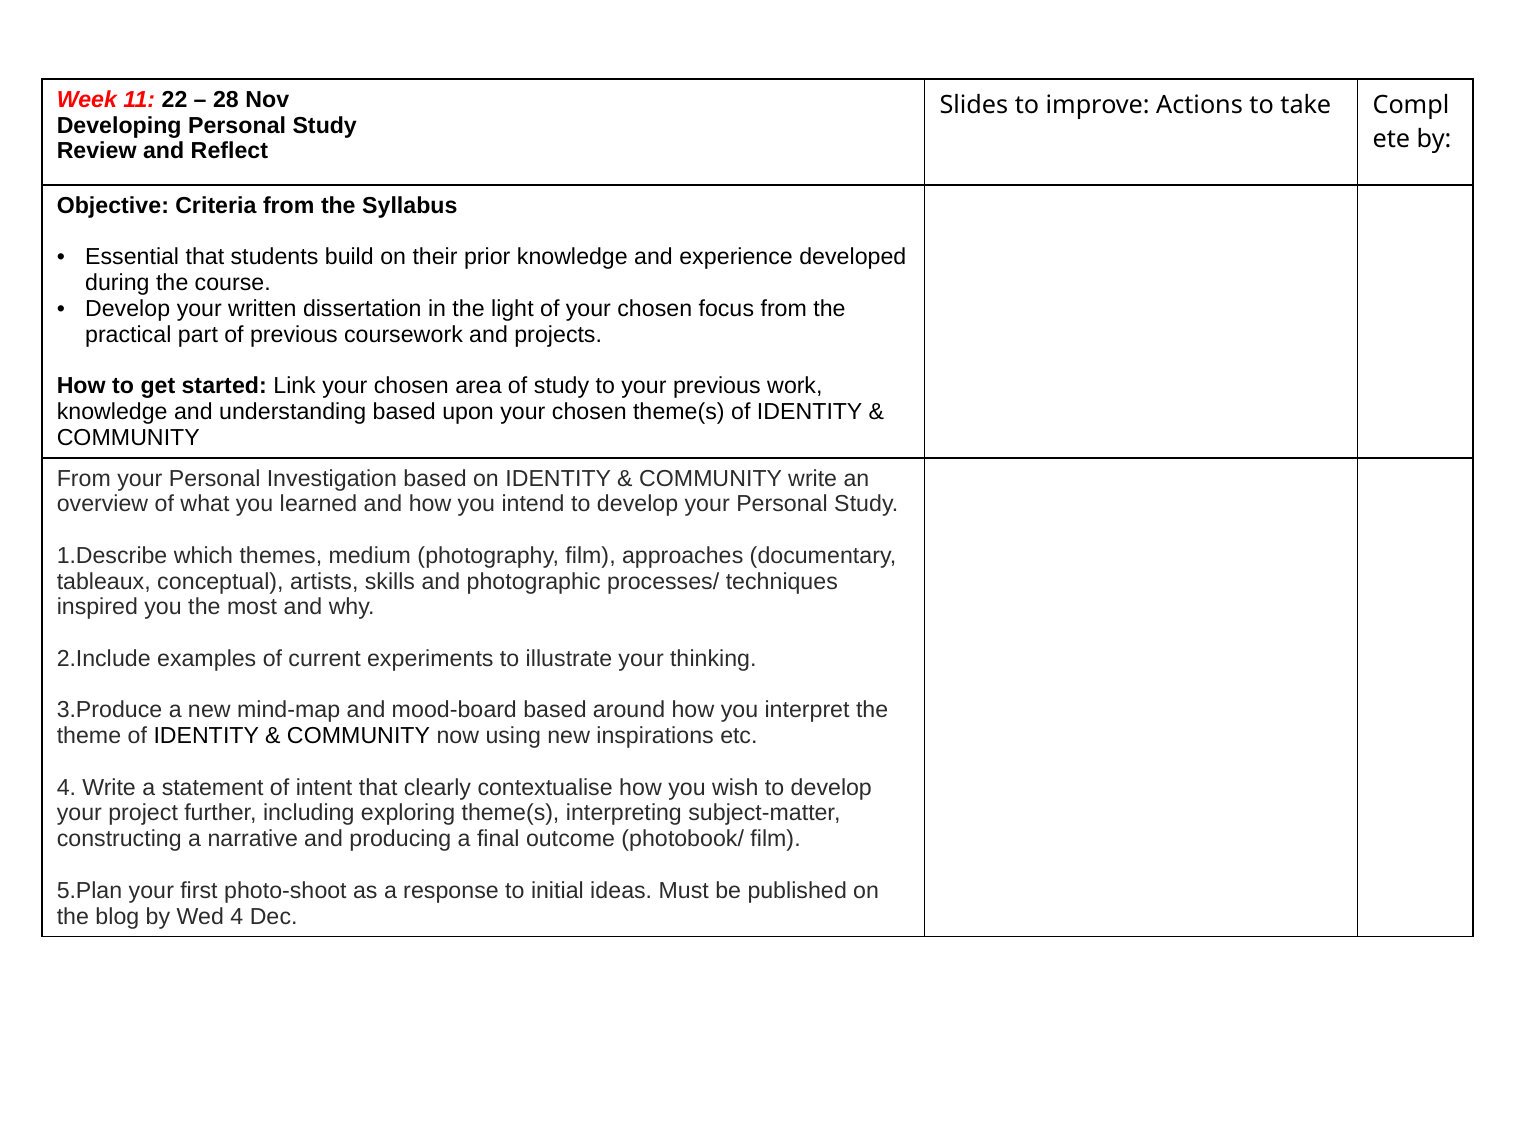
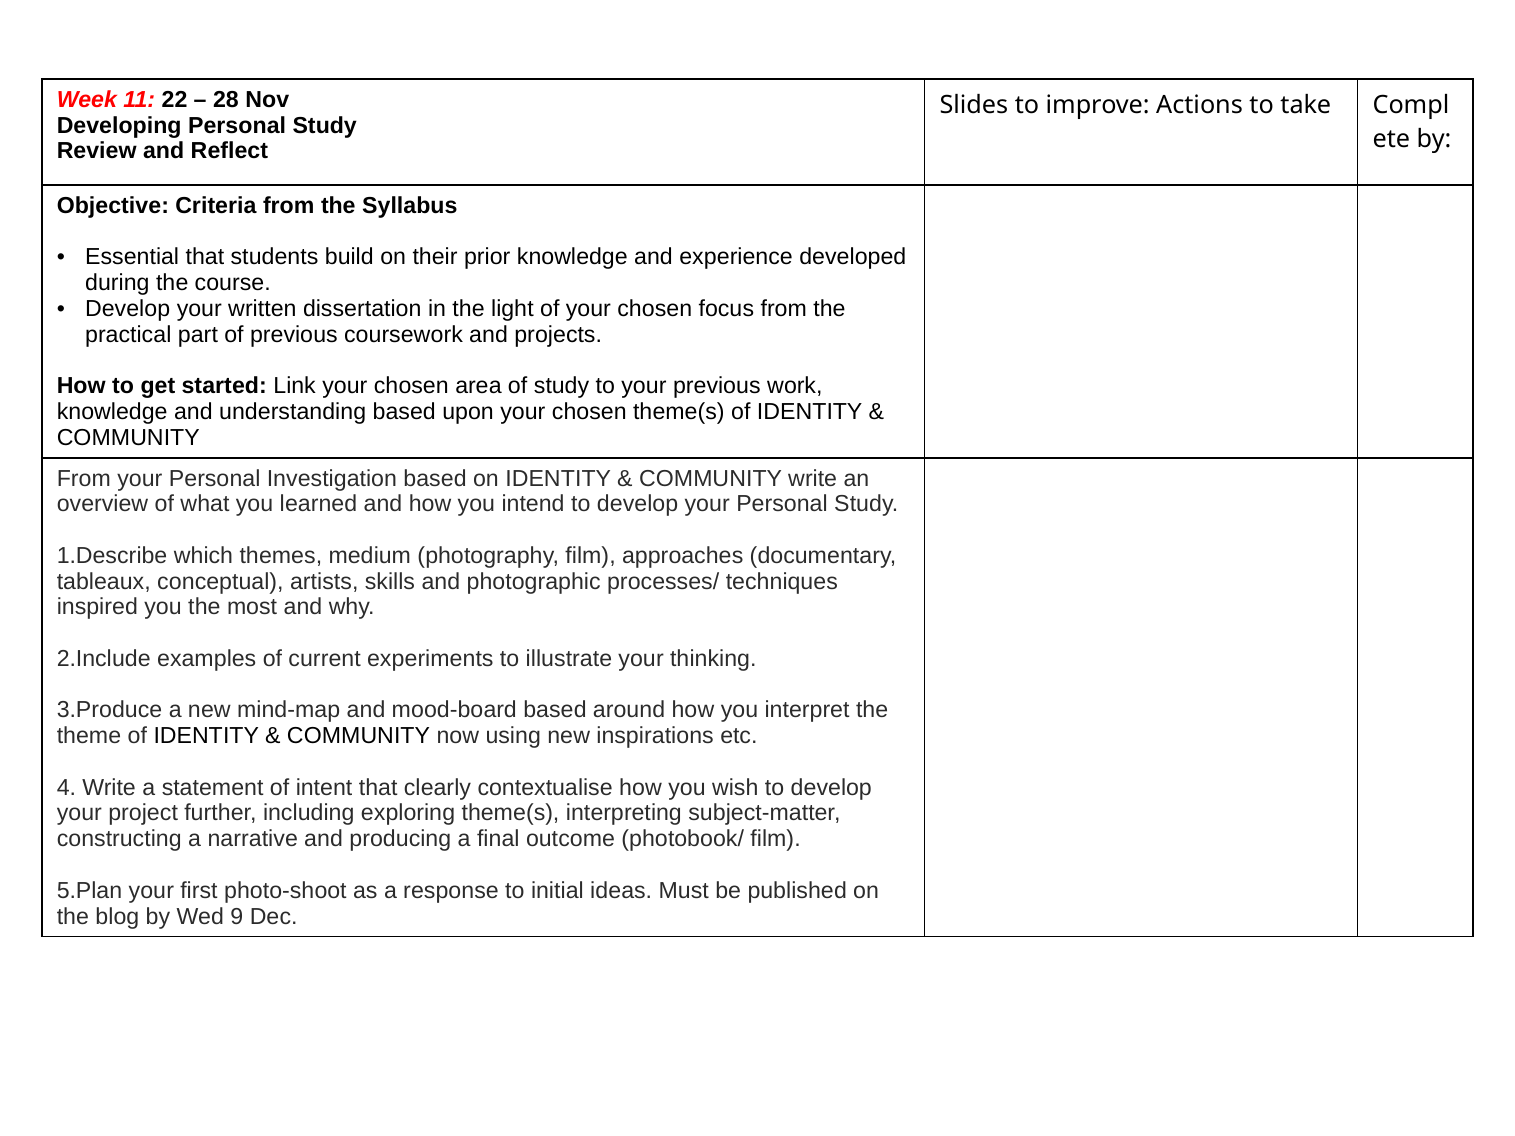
Wed 4: 4 -> 9 (237, 917)
